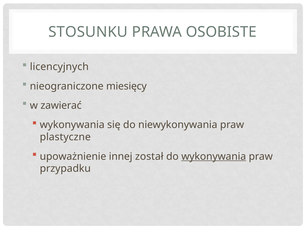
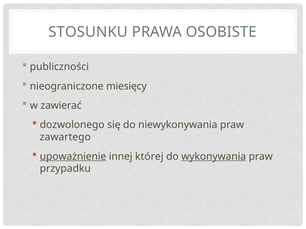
licencyjnych: licencyjnych -> publiczności (59, 67)
wykonywania: wykonywania -> dozwolonego (72, 125)
plastyczne: plastyczne -> zawartego (65, 137)
upoważnienie underline: none -> present (73, 157)
został: został -> której (149, 157)
